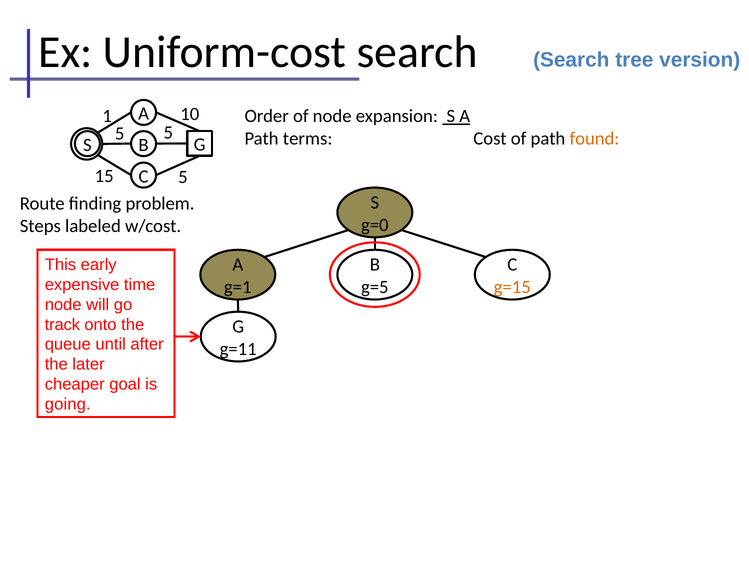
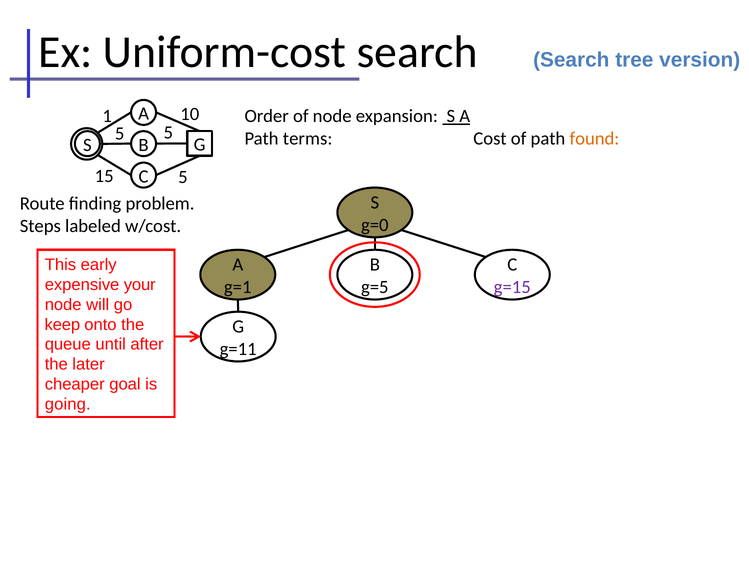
time: time -> your (140, 284)
g=15 colour: orange -> purple (512, 287)
track: track -> keep (62, 324)
